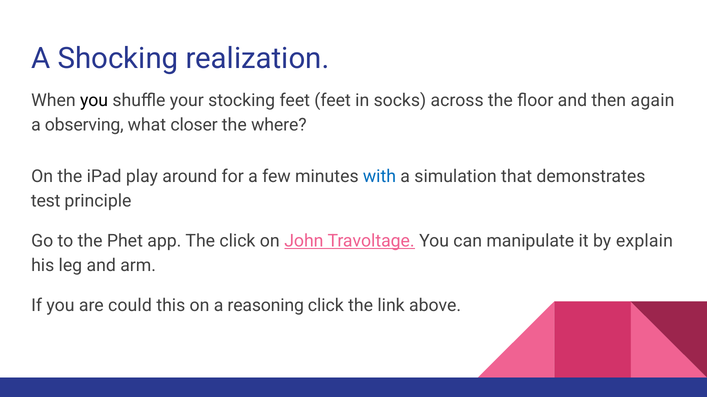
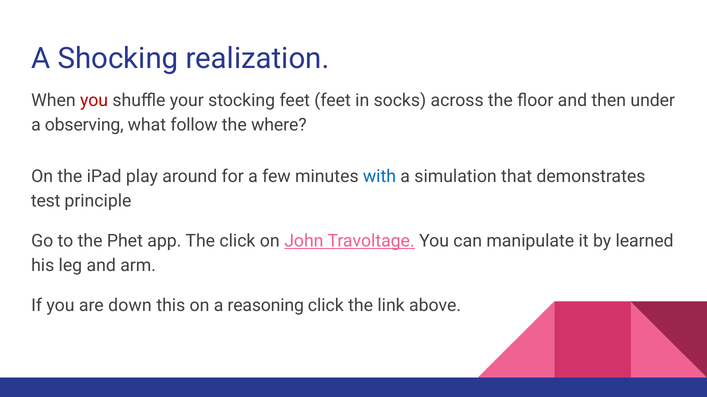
you colour: black -> red (94, 101)
again: again -> under (653, 101)
closer: closer -> follow (194, 125)
explain: explain -> learned (645, 241)
could: could -> down (130, 306)
